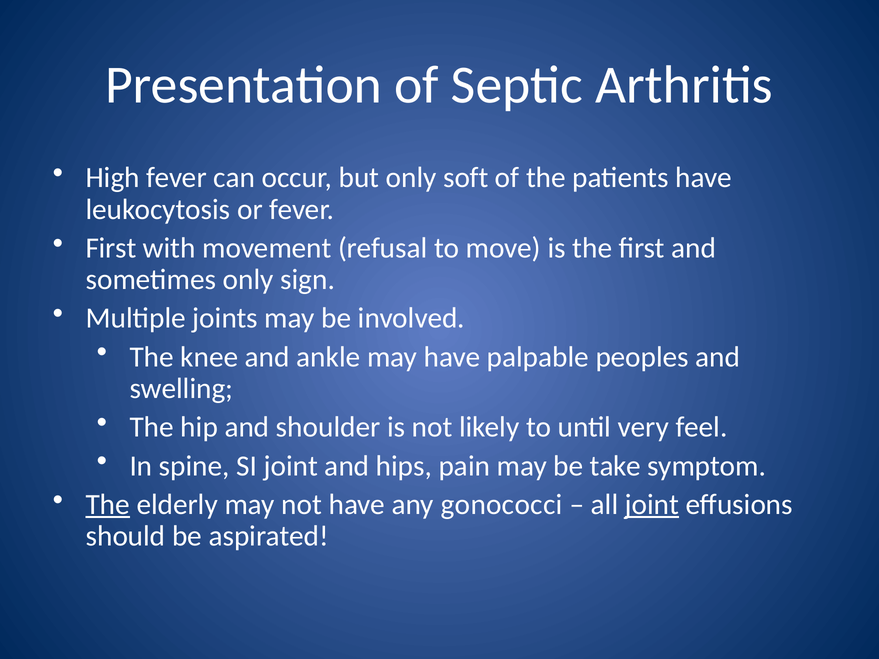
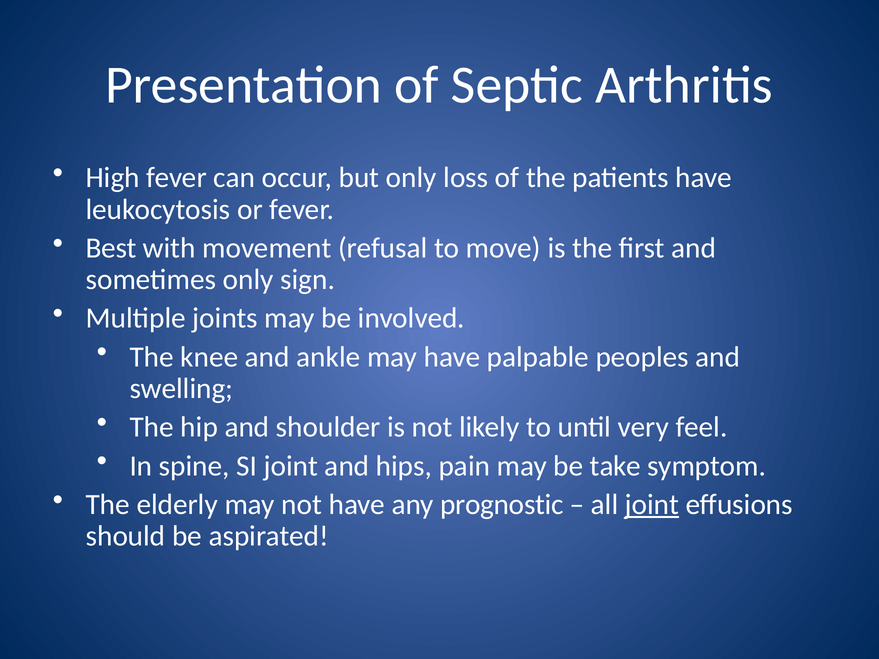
soft: soft -> loss (466, 178)
First: First -> Best (111, 248)
The underline: present -> none (108, 505)
gonococci: gonococci -> prognostic (502, 505)
